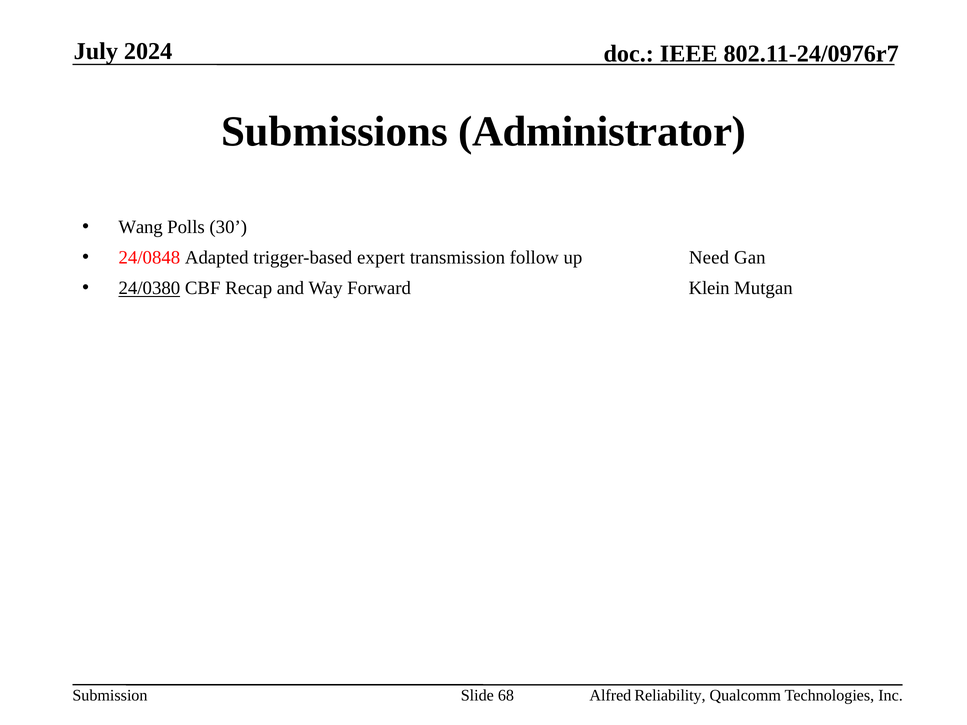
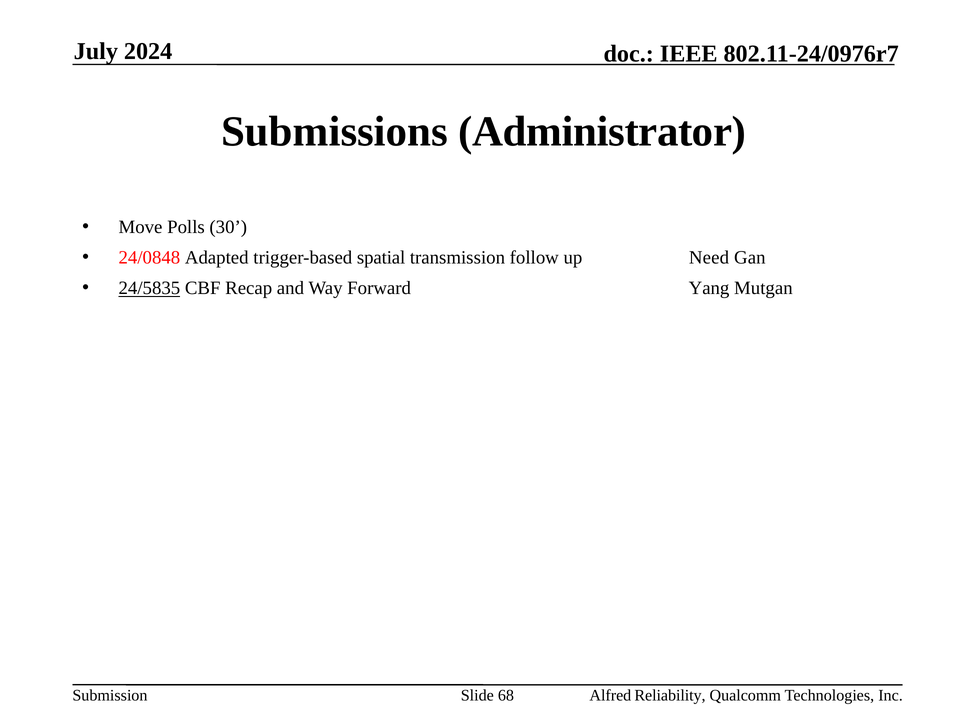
Wang: Wang -> Move (140, 227)
expert: expert -> spatial (381, 258)
24/0380: 24/0380 -> 24/5835 (149, 288)
Klein: Klein -> Yang (709, 288)
